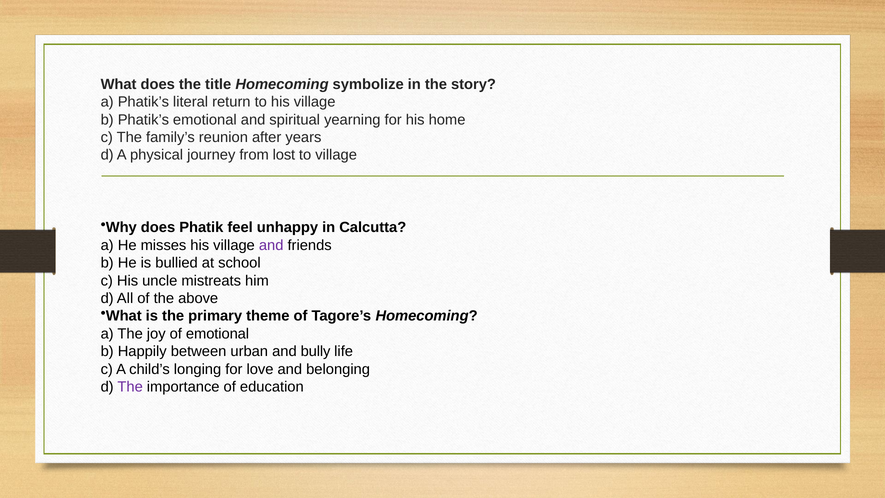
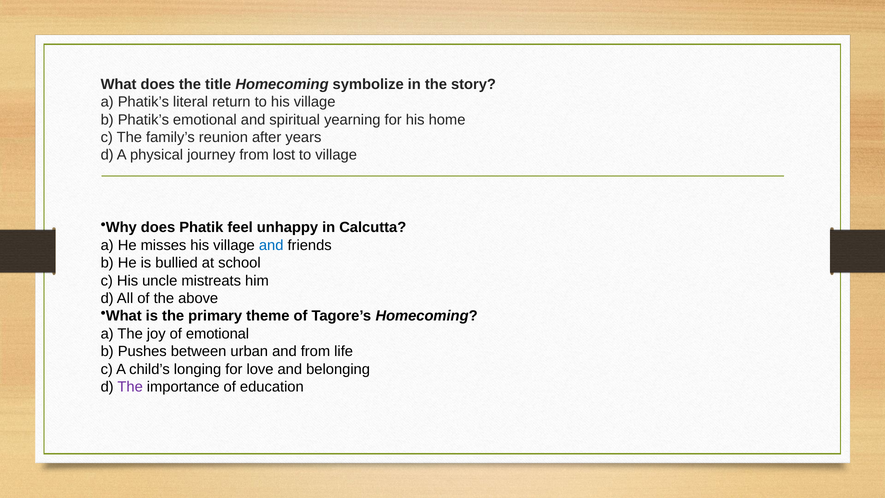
and colour: purple -> blue (271, 245)
Happily: Happily -> Pushes (142, 351)
and bully: bully -> from (315, 351)
